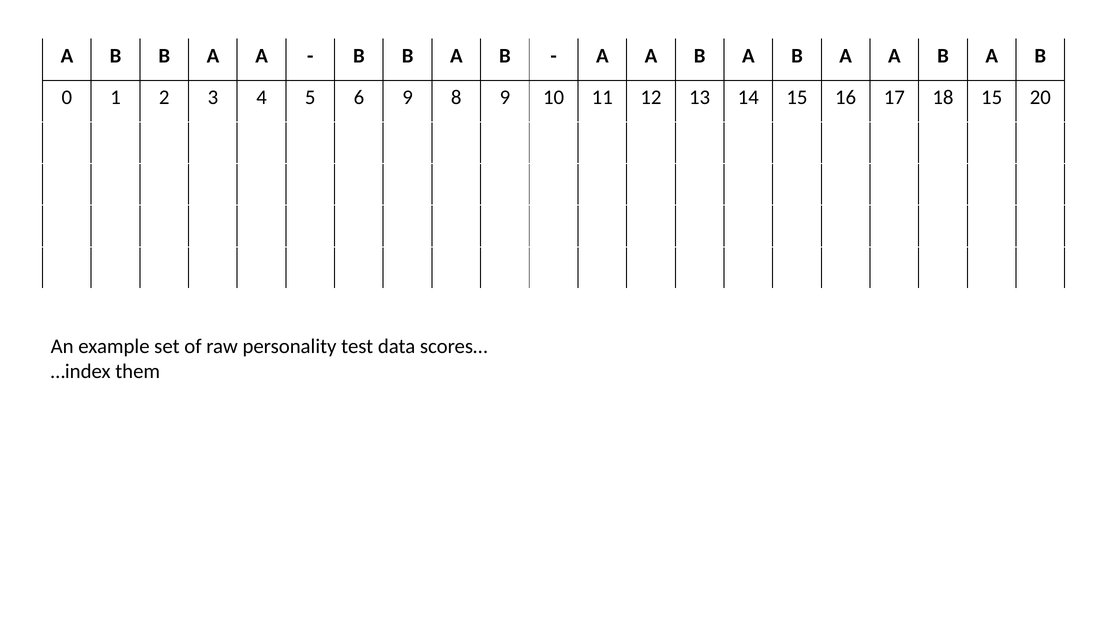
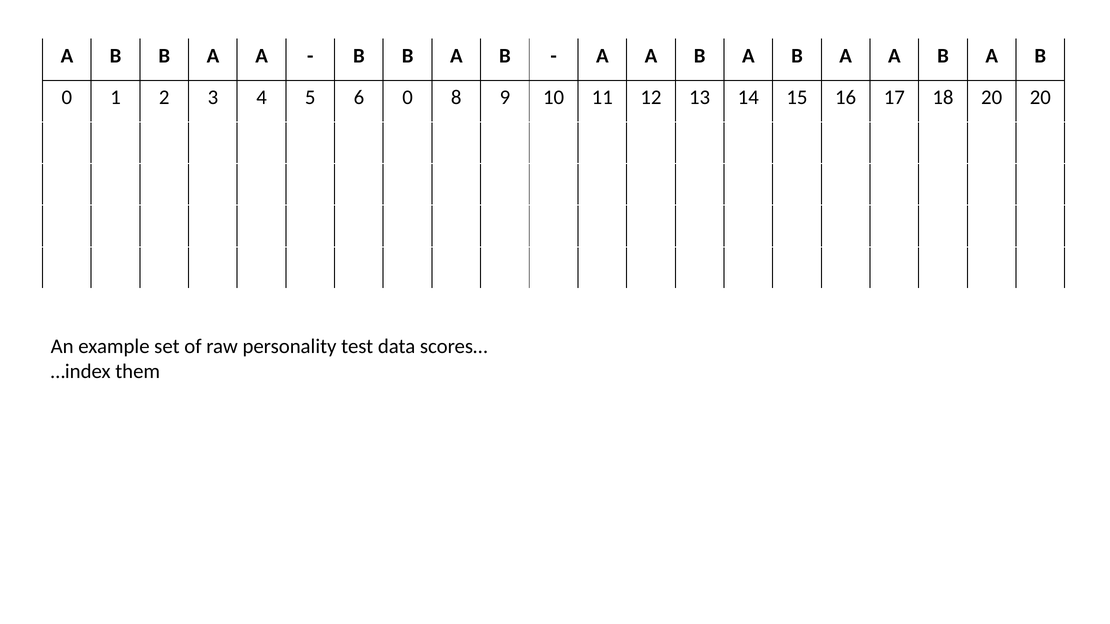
6 9: 9 -> 0 (408, 98)
18 15: 15 -> 20 (992, 98)
